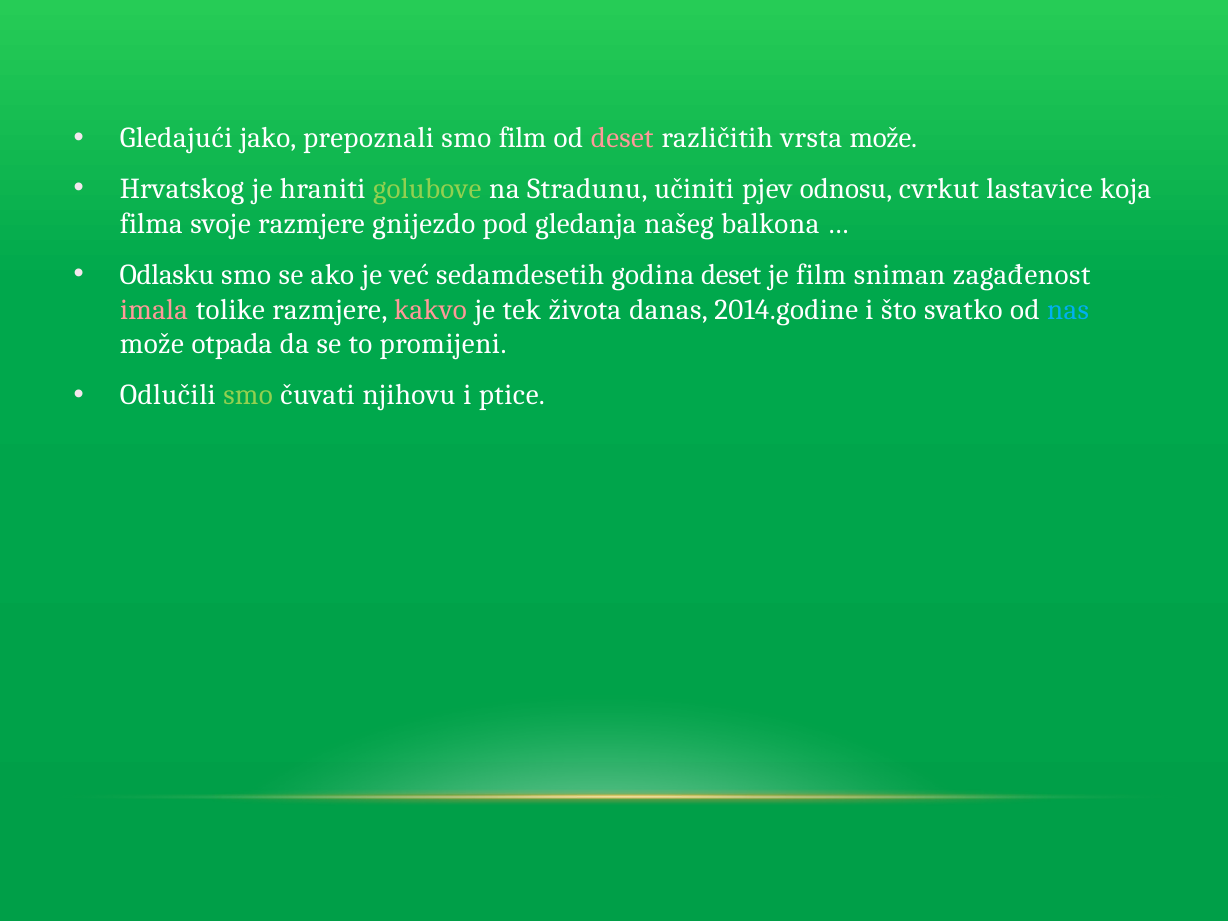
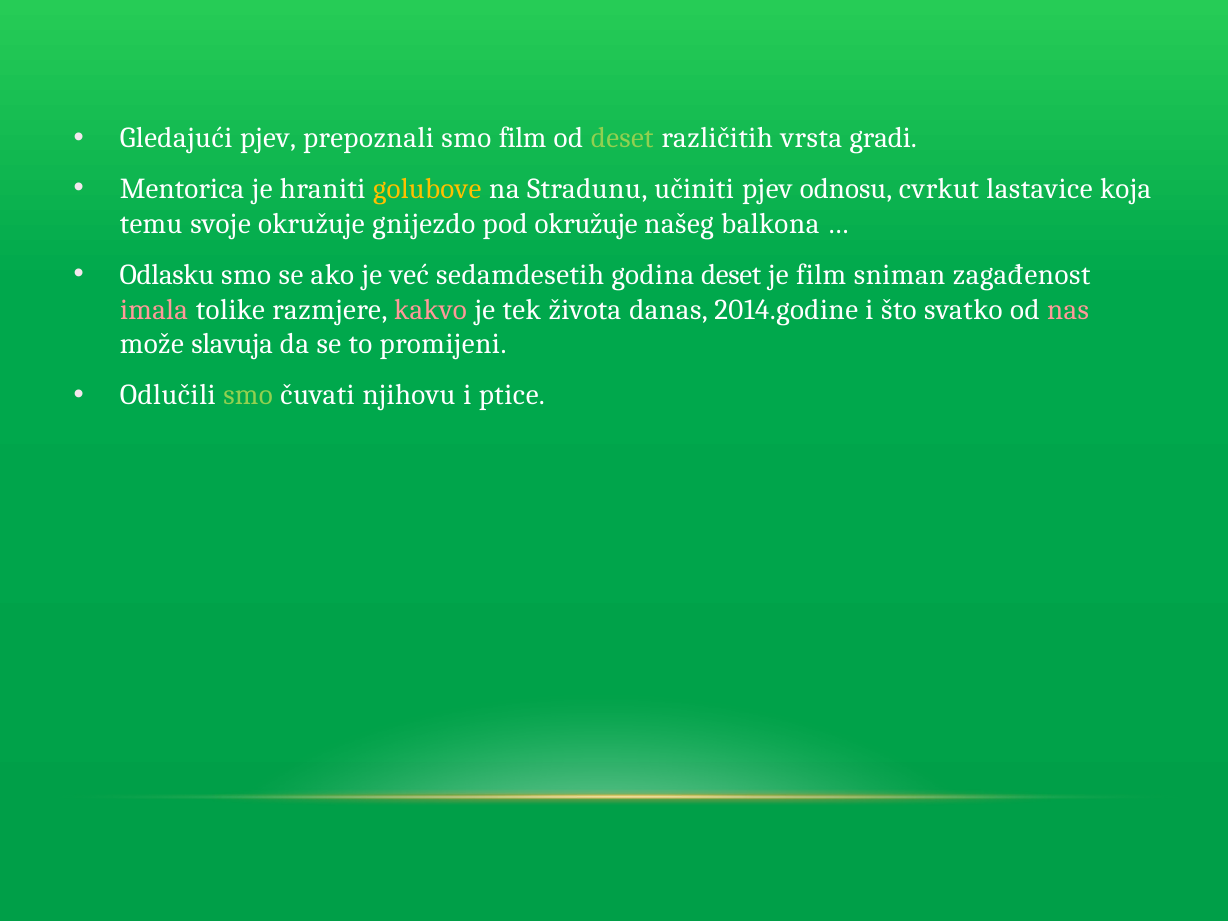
Gledajući jako: jako -> pjev (268, 138)
deset colour: pink -> light green (622, 138)
vrsta može: može -> gradi (883, 138)
Hrvatskog: Hrvatskog -> Mentorica (182, 189)
golubove colour: light green -> yellow (427, 189)
filma: filma -> temu (151, 224)
svoje razmjere: razmjere -> okružuje (311, 224)
pod gledanja: gledanja -> okružuje (586, 224)
nas colour: light blue -> pink (1068, 310)
otpada: otpada -> slavuja (232, 344)
